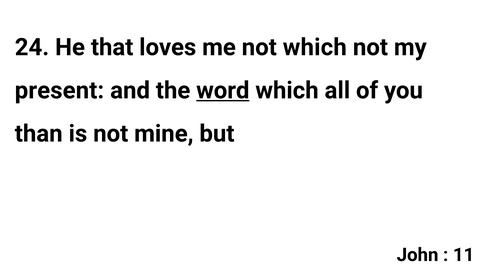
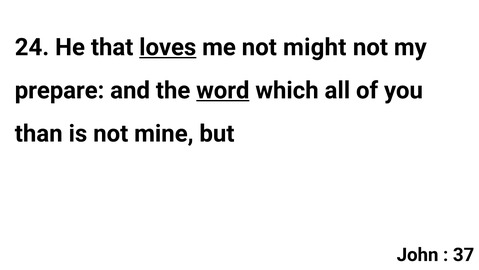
loves underline: none -> present (168, 47)
not which: which -> might (315, 47)
present: present -> prepare (60, 90)
11: 11 -> 37 (464, 254)
